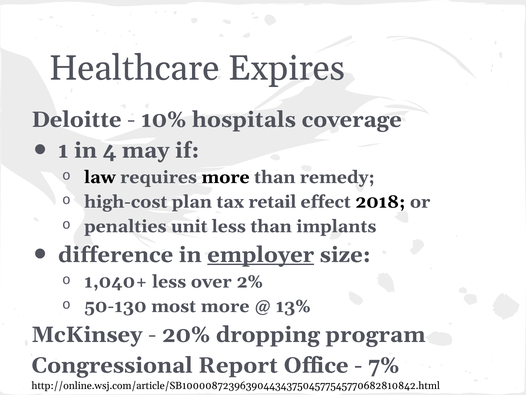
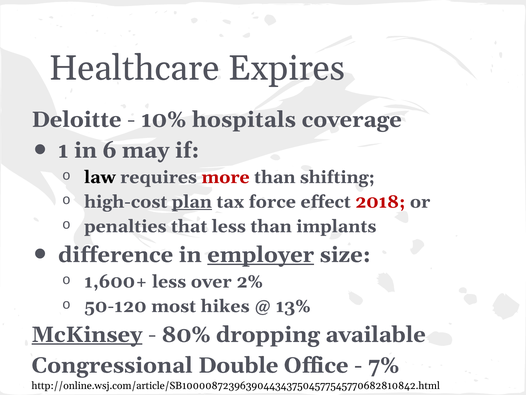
4: 4 -> 6 (110, 150)
more colour: black -> red (225, 177)
remedy: remedy -> shifting (337, 177)
plan underline: none -> present (192, 202)
retail: retail -> force (272, 202)
2018 colour: black -> red (380, 202)
unit: unit -> that (189, 226)
1,040+: 1,040+ -> 1,600+ (116, 281)
50-130: 50-130 -> 50-120 (115, 306)
most more: more -> hikes (225, 306)
McKinsey underline: none -> present (87, 334)
20%: 20% -> 80% (186, 334)
program: program -> available (376, 334)
Report: Report -> Double (238, 365)
